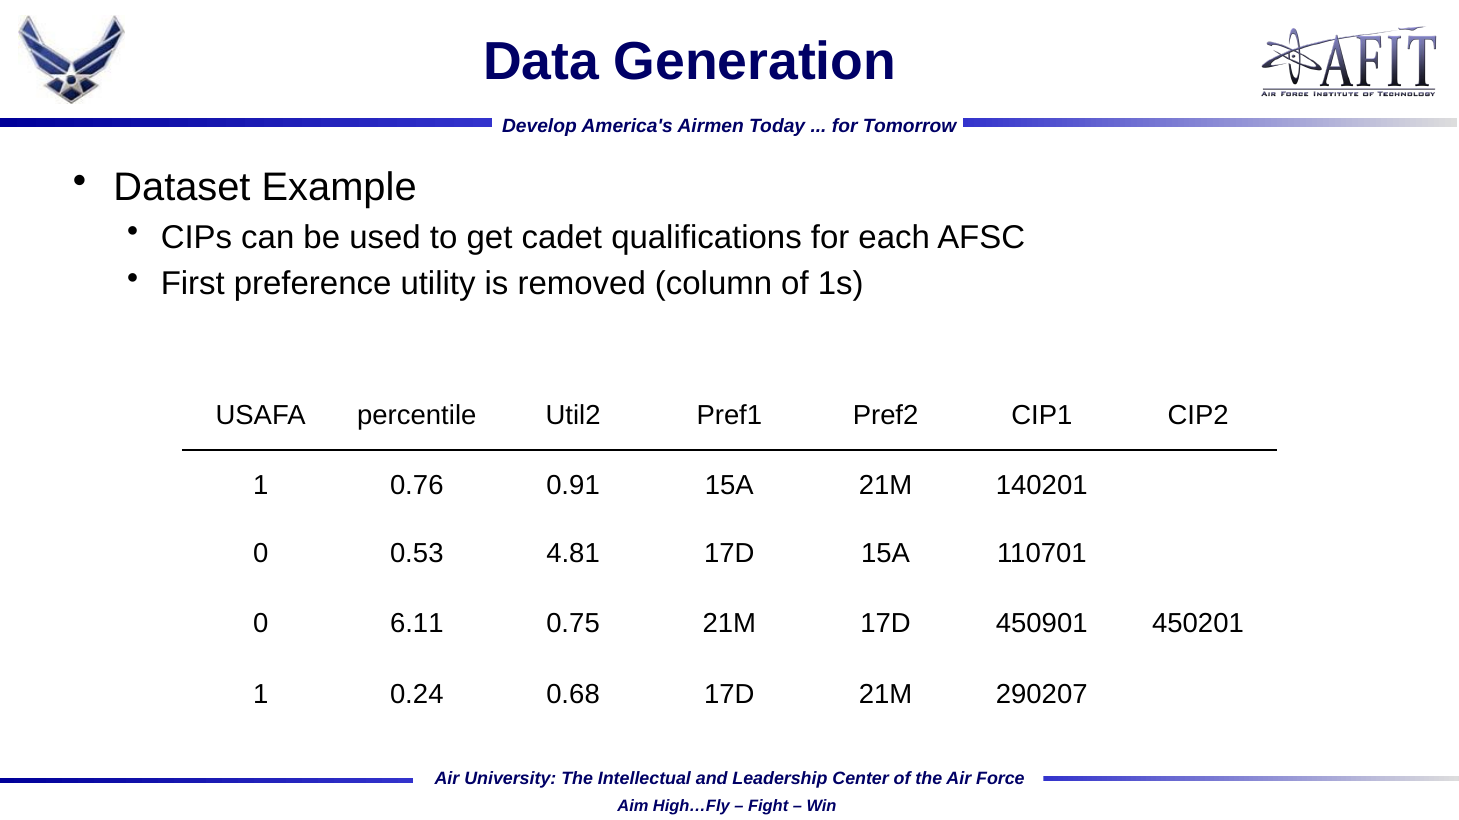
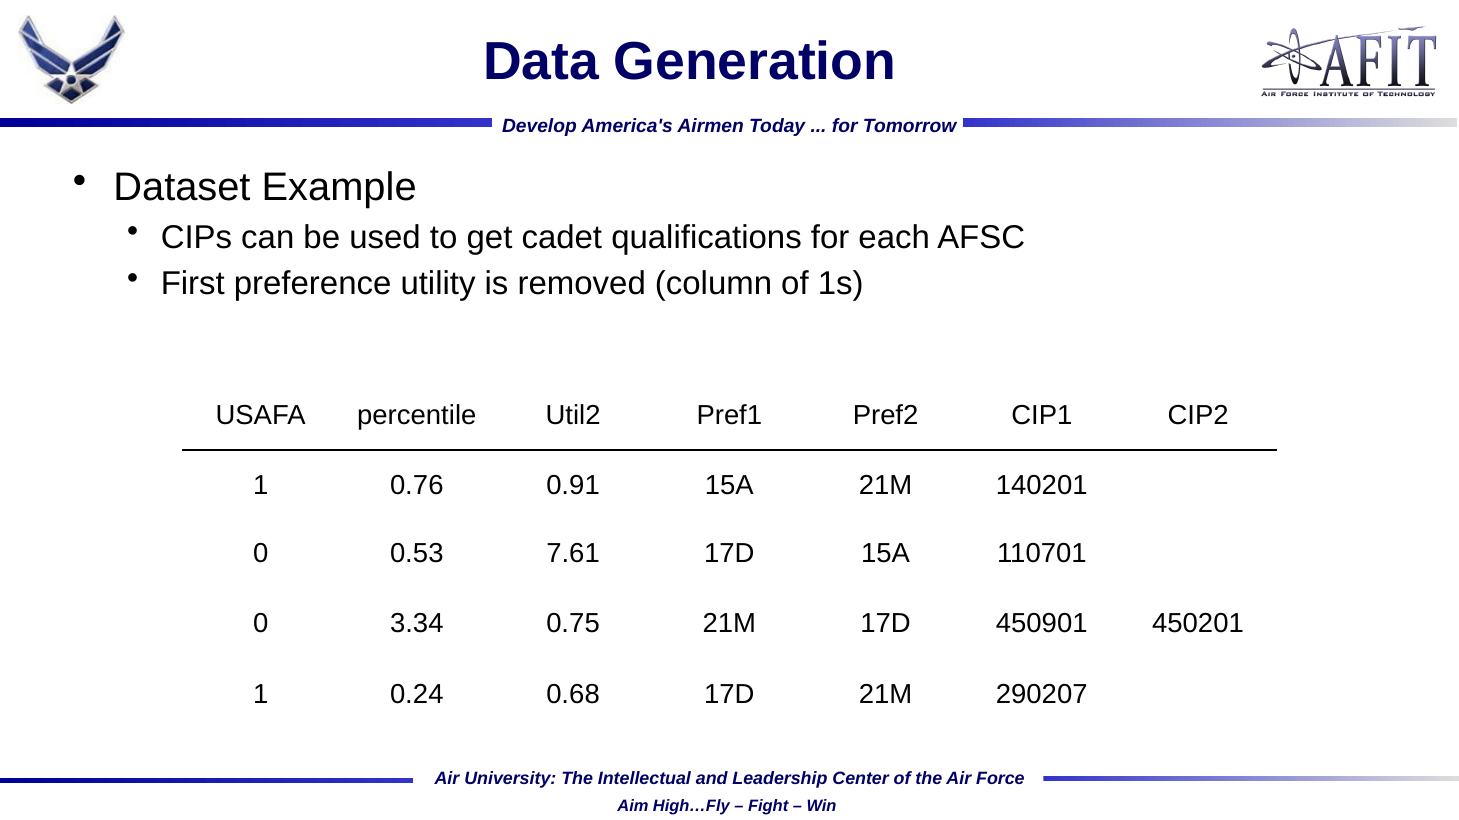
4.81: 4.81 -> 7.61 (573, 554)
6.11: 6.11 -> 3.34 (417, 624)
